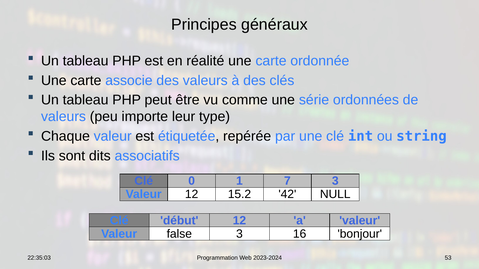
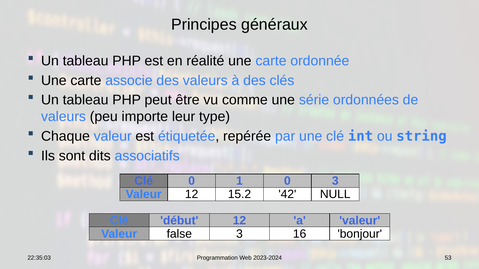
1 7: 7 -> 0 (287, 181)
